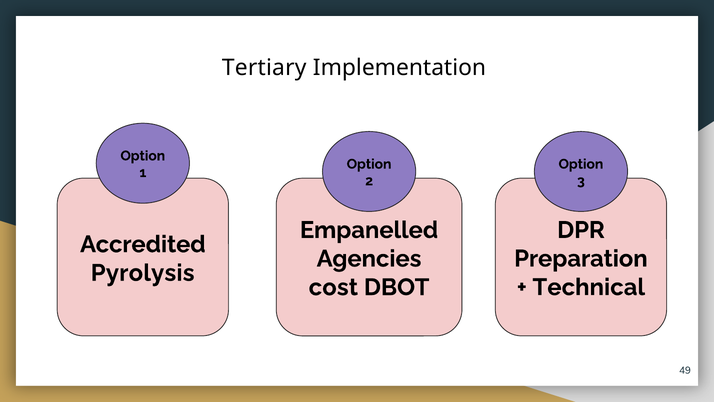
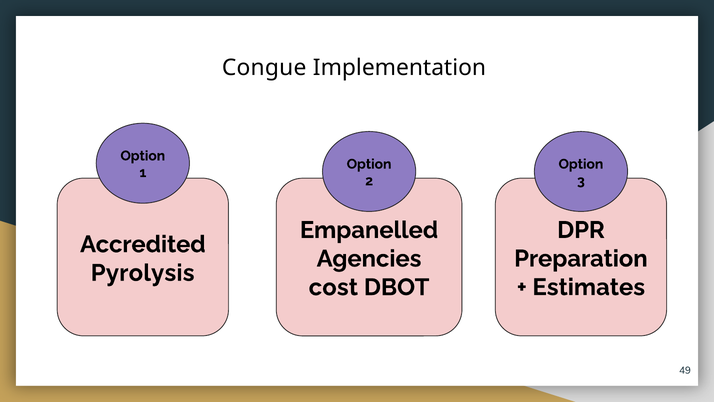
Tertiary: Tertiary -> Congue (264, 68)
Technical: Technical -> Estimates (589, 287)
